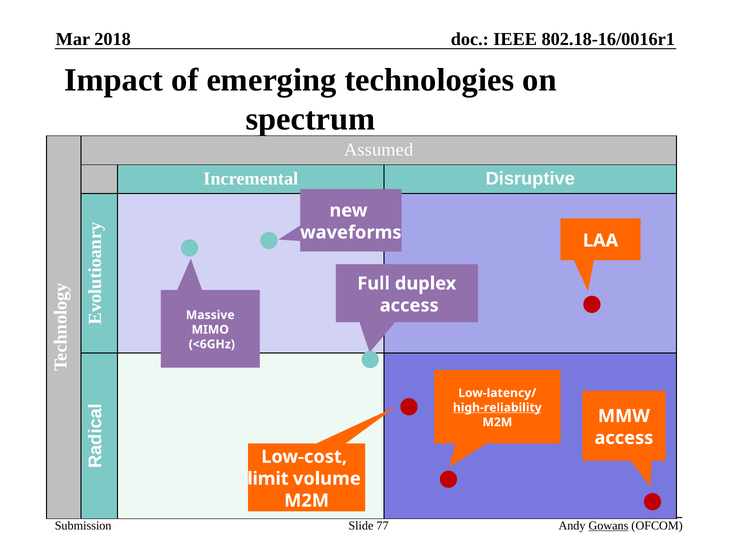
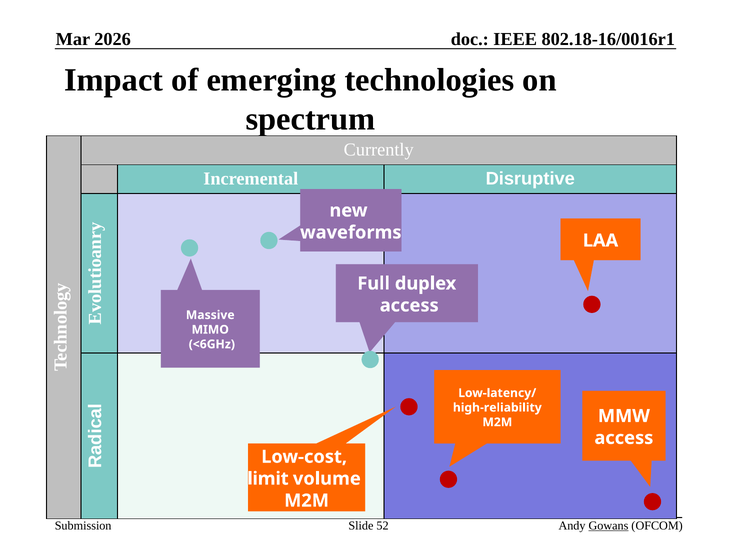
2018: 2018 -> 2026 (113, 39)
Assumed: Assumed -> Currently (379, 150)
high-reliability underline: present -> none (497, 408)
77: 77 -> 52 (383, 526)
